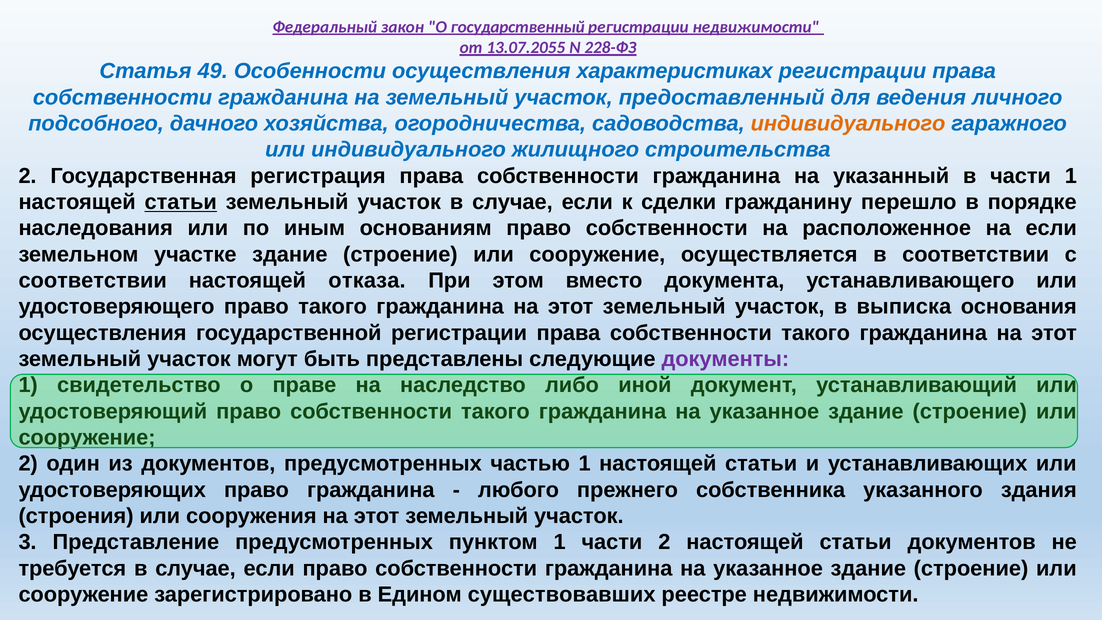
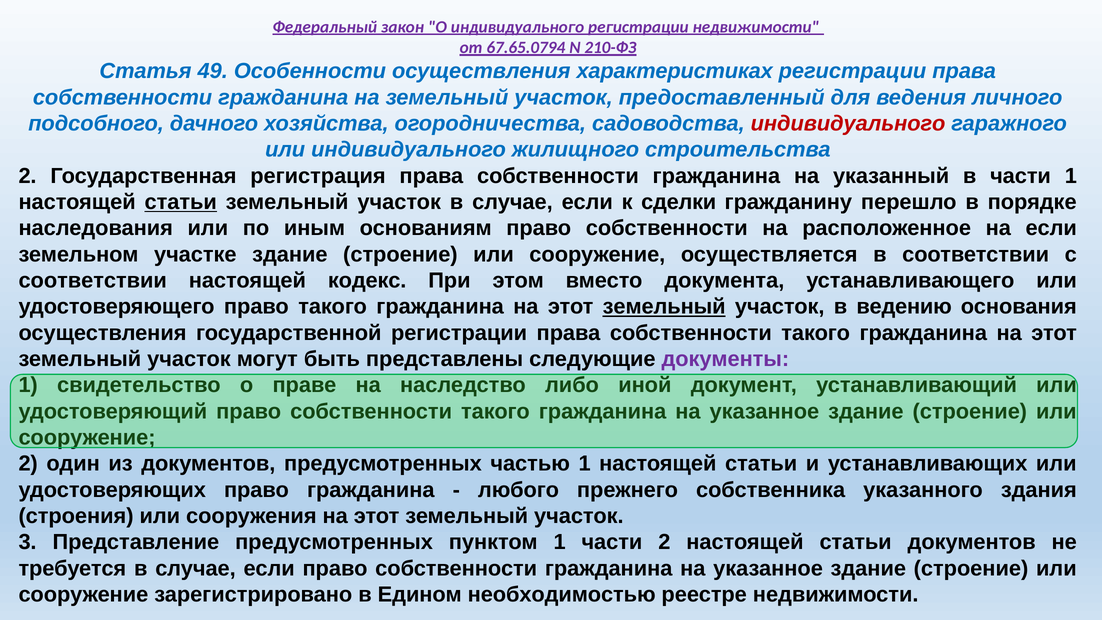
О государственный: государственный -> индивидуального (518, 27)
13.07.2055: 13.07.2055 -> 67.65.0794 (526, 47)
228-ФЗ: 228-ФЗ -> 210-ФЗ (610, 47)
индивидуального colour: orange -> red (848, 124)
отказа: отказа -> кодекс (367, 281)
земельный underline: none -> present (664, 307)
выписка: выписка -> ведению (904, 307)
существовавших: существовавших -> необходимостью (562, 594)
